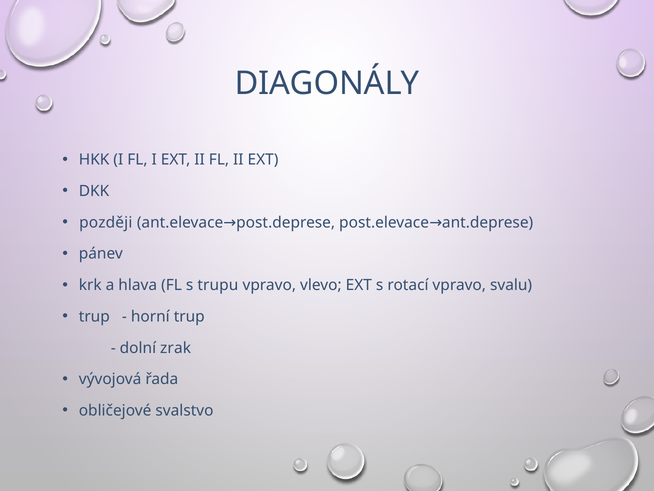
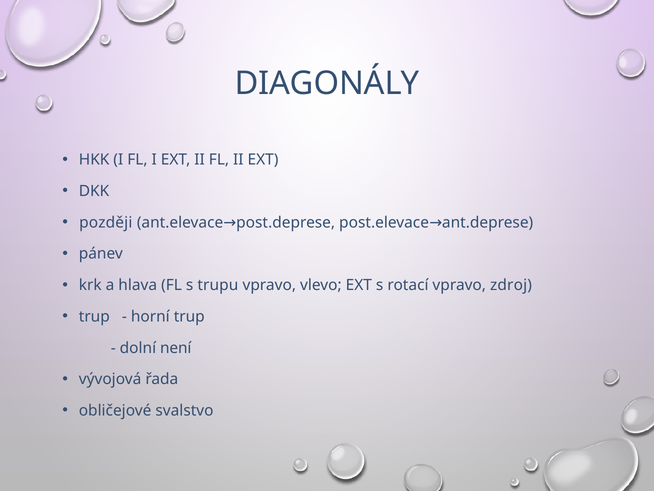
svalu: svalu -> zdroj (511, 285)
zrak: zrak -> není (176, 348)
